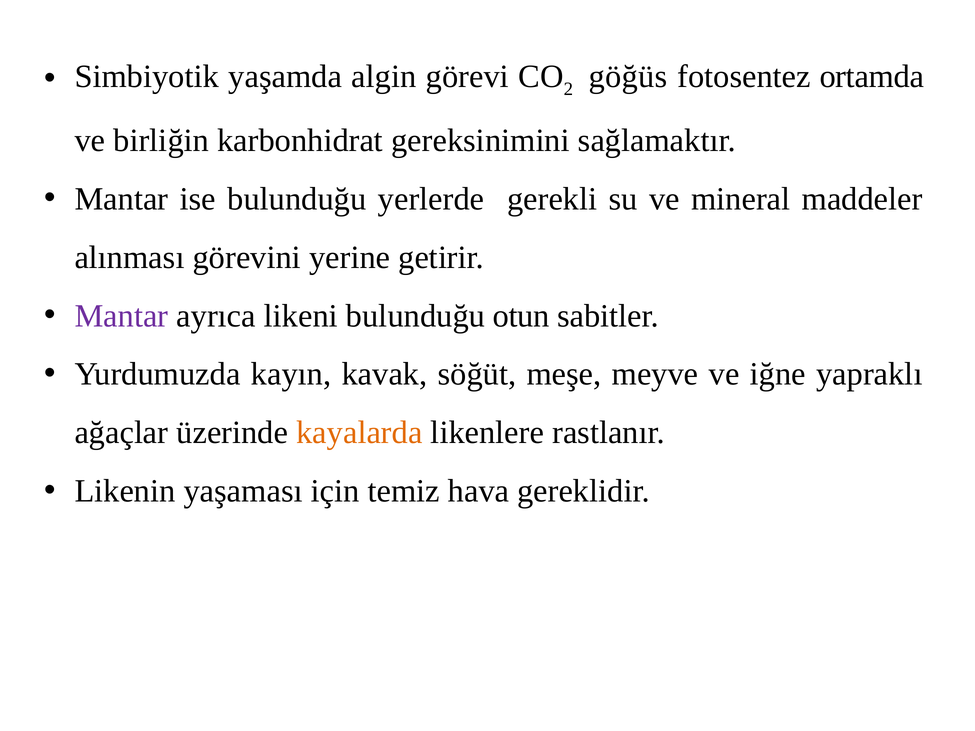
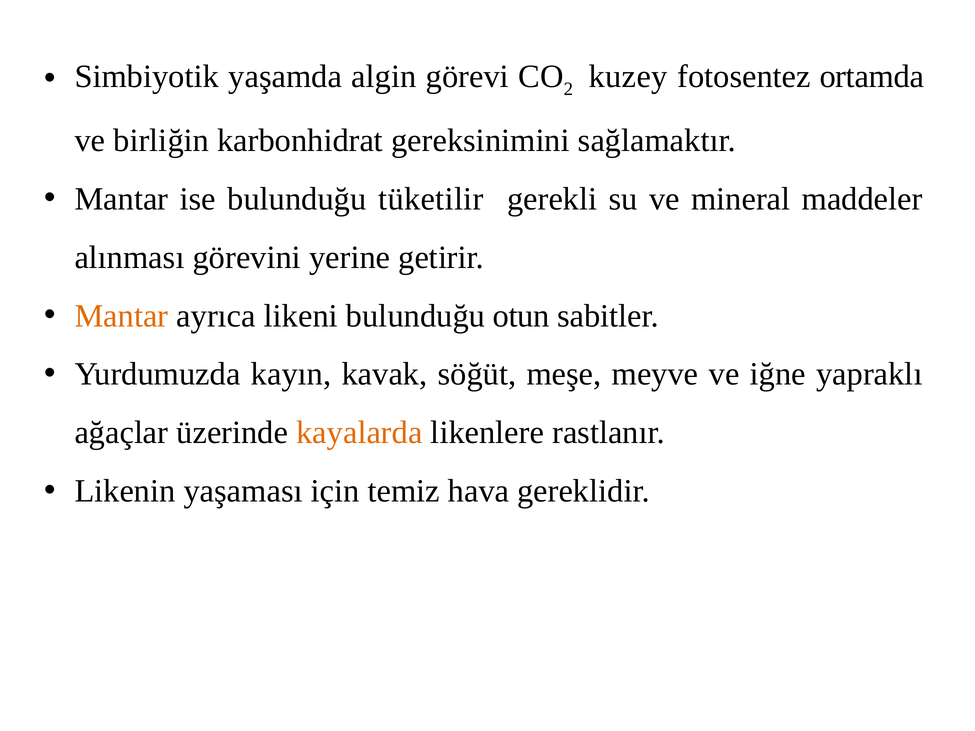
göğüs: göğüs -> kuzey (628, 77)
yerlerde: yerlerde -> tüketilir (431, 199)
Mantar colour: purple -> orange (121, 316)
